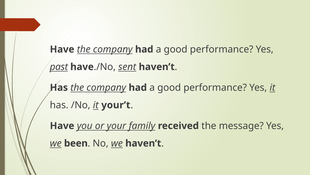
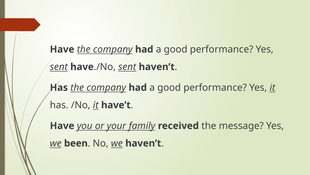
past: past -> sent (59, 67)
your’t: your’t -> have’t (116, 105)
